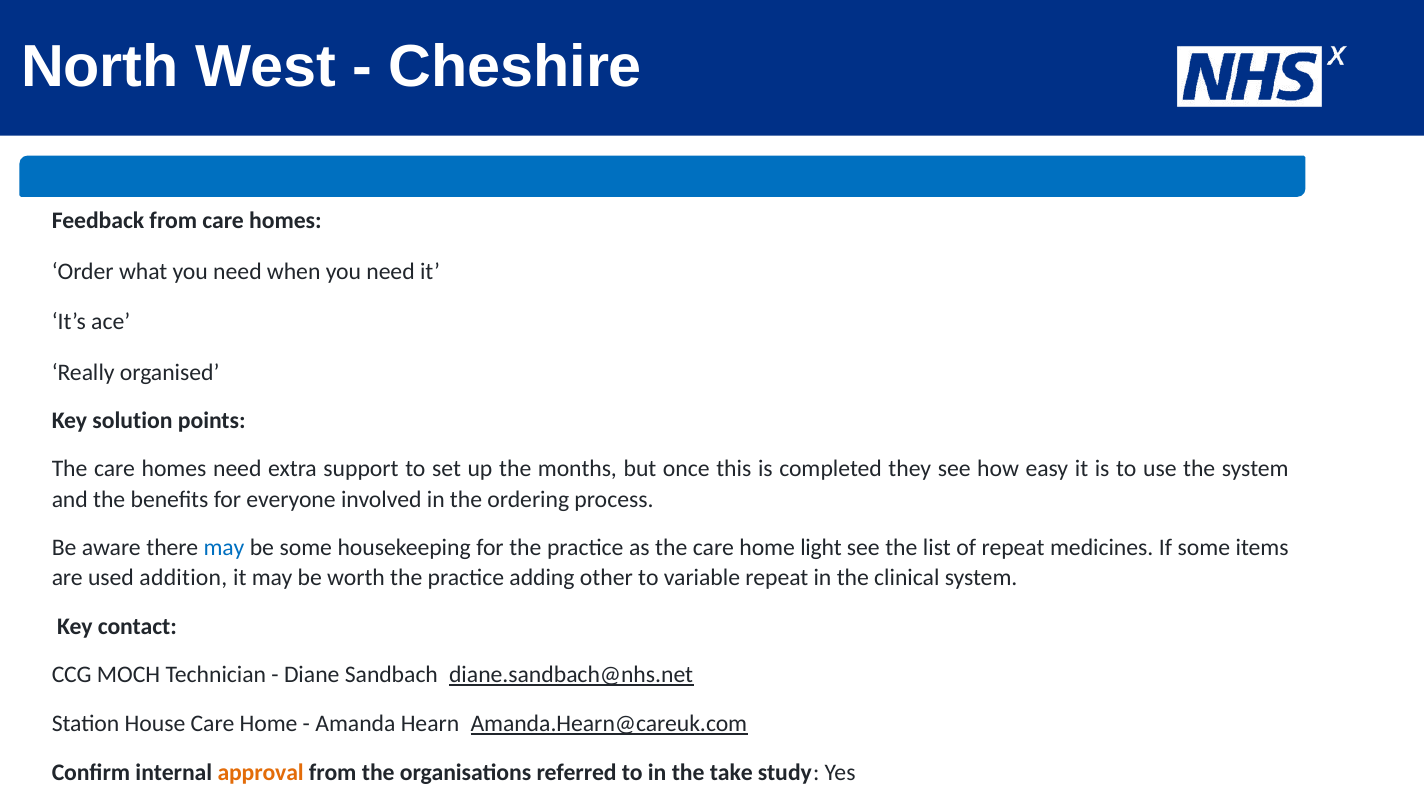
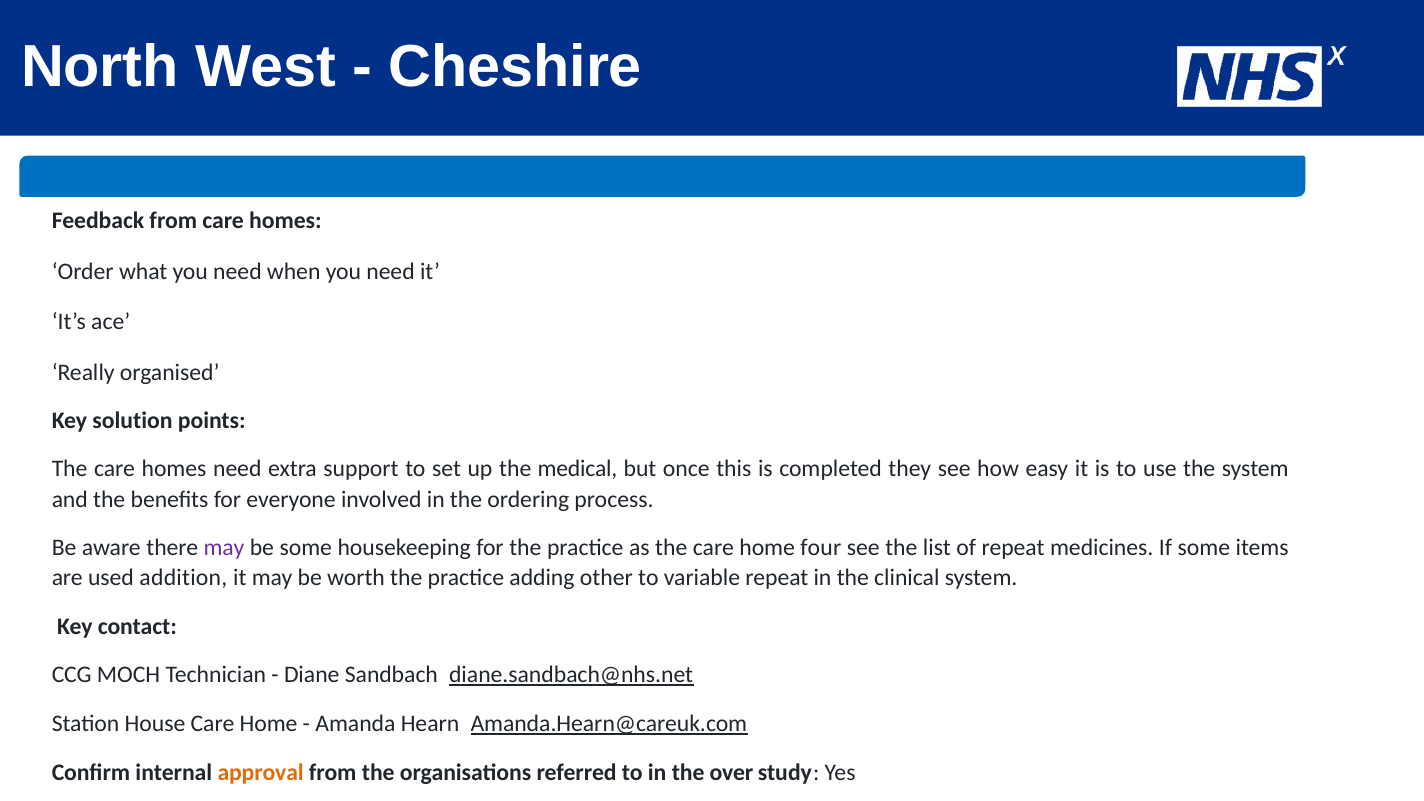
months: months -> medical (577, 469)
may colour: blue -> purple (224, 548)
light: light -> four (821, 548)
take: take -> over (731, 772)
